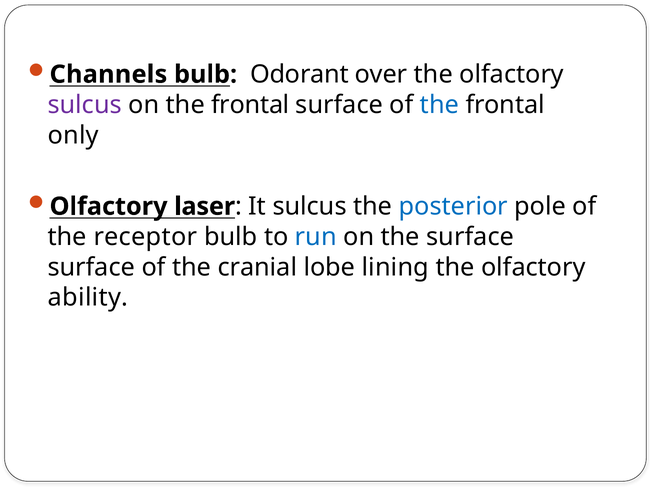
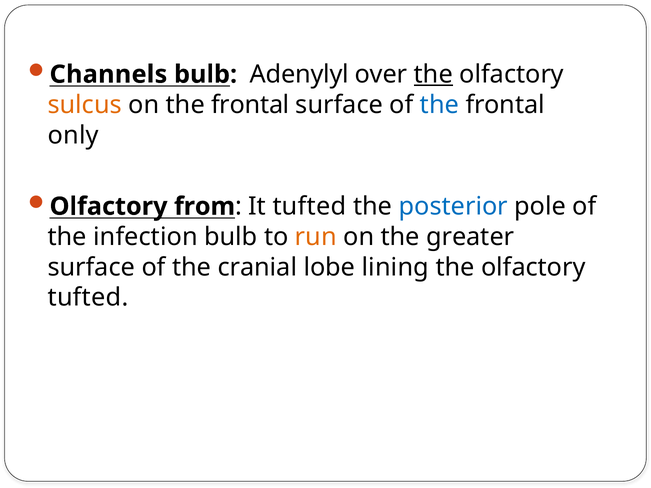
Odorant: Odorant -> Adenylyl (299, 74)
the underline: none -> present (433, 74)
sulcus colour: purple -> orange (85, 105)
laser: laser -> from (205, 207)
It sulcus: sulcus -> tufted (309, 207)
receptor: receptor -> infection (145, 237)
run colour: blue -> orange (316, 237)
the surface: surface -> greater (470, 237)
ability: ability -> tufted (88, 298)
